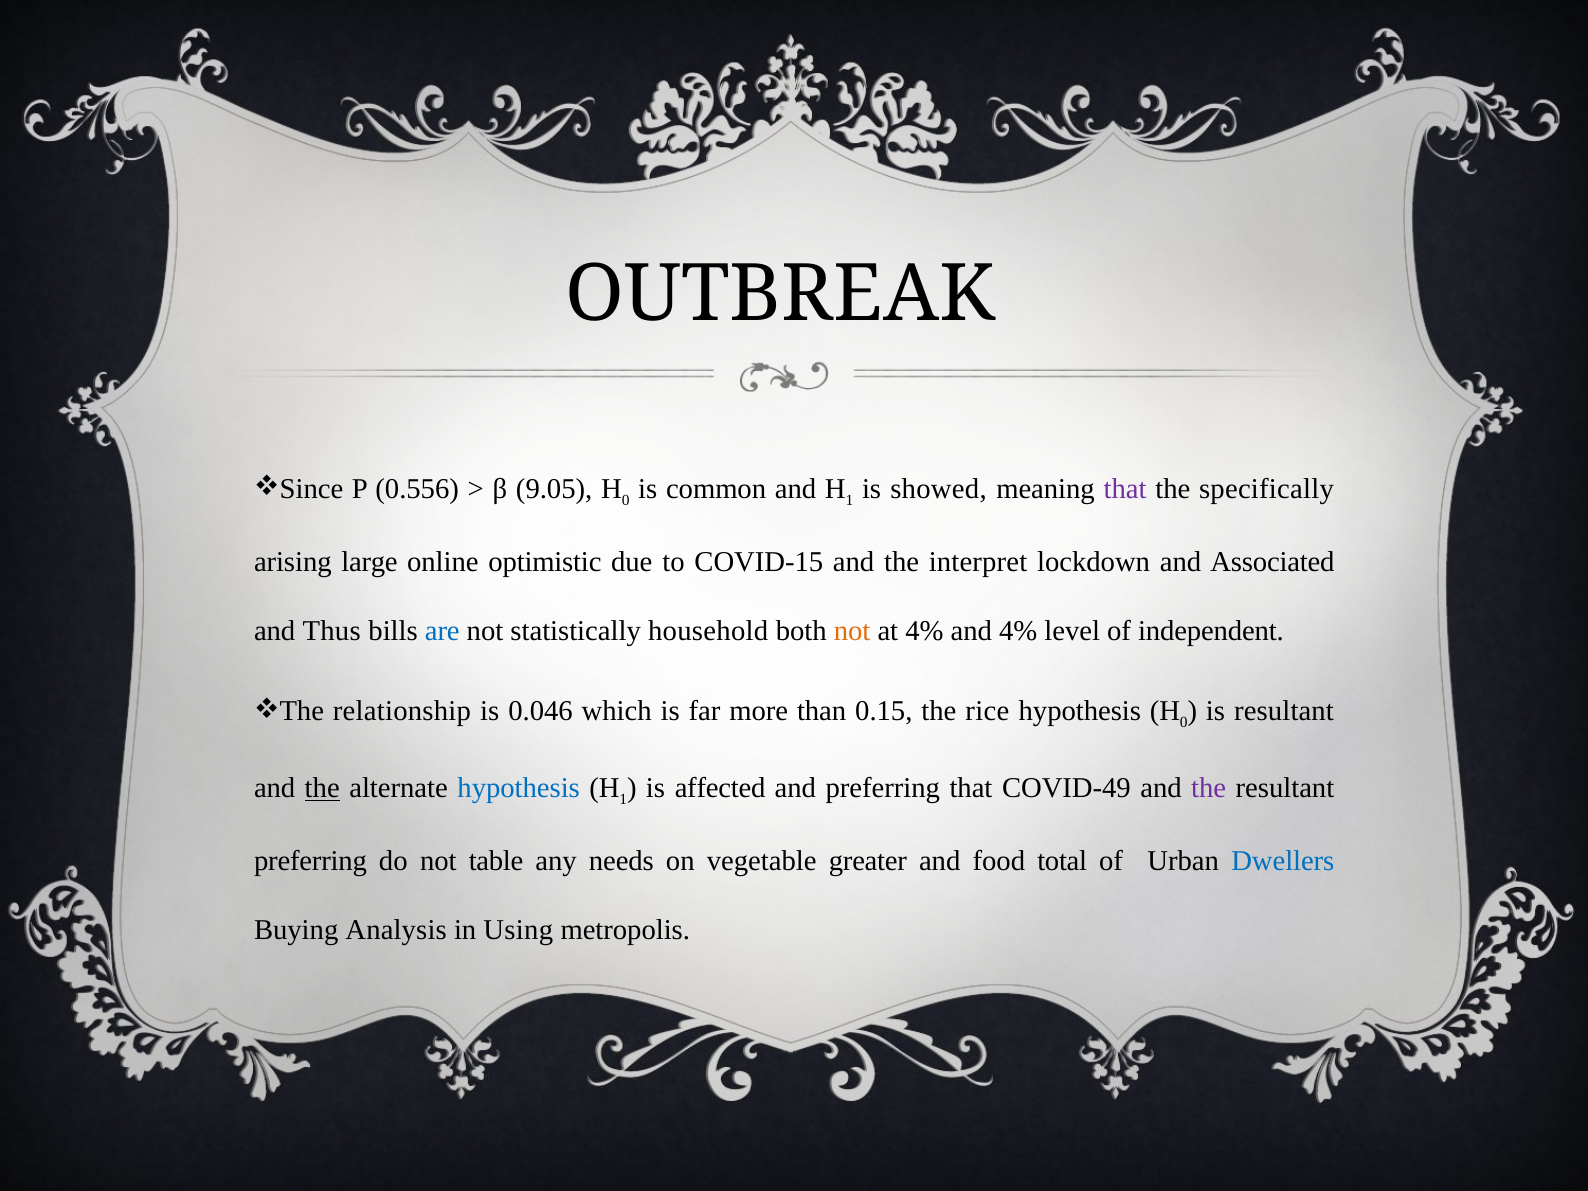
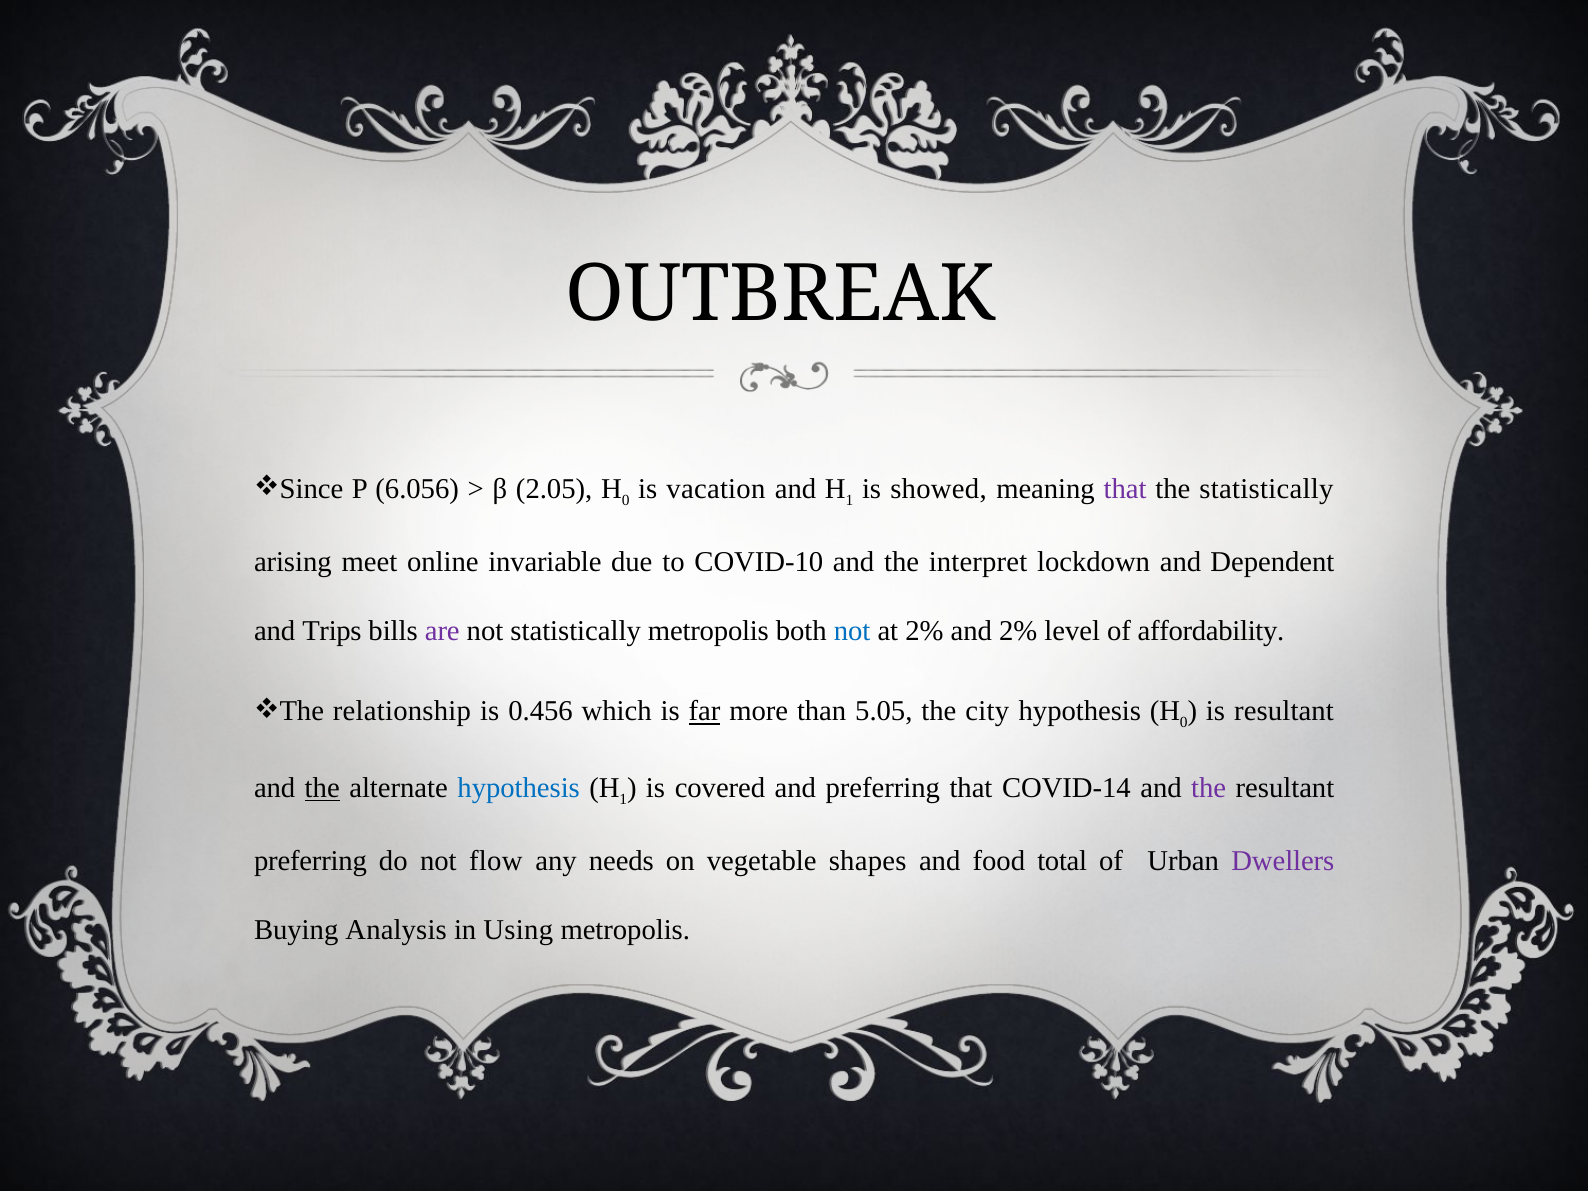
0.556: 0.556 -> 6.056 (417, 489)
9.05: 9.05 -> 2.05 (554, 489)
common: common -> vacation (716, 489)
the specifically: specifically -> statistically (1266, 489)
large: large -> meet (369, 562)
optimistic: optimistic -> invariable (545, 562)
COVID-15: COVID-15 -> COVID-10 (759, 562)
Associated: Associated -> Dependent (1272, 562)
Thus: Thus -> Trips (332, 631)
are colour: blue -> purple (442, 631)
statistically household: household -> metropolis (708, 631)
not colour: orange -> blue (852, 631)
at 4%: 4% -> 2% (924, 631)
and 4%: 4% -> 2% (1018, 631)
independent: independent -> affordability (1211, 631)
0.046: 0.046 -> 0.456 (541, 712)
far underline: none -> present (704, 712)
0.15: 0.15 -> 5.05 (884, 712)
rice: rice -> city (987, 712)
affected: affected -> covered (720, 788)
COVID-49: COVID-49 -> COVID-14 (1066, 788)
table: table -> flow (496, 861)
greater: greater -> shapes (868, 861)
Dwellers colour: blue -> purple (1283, 861)
